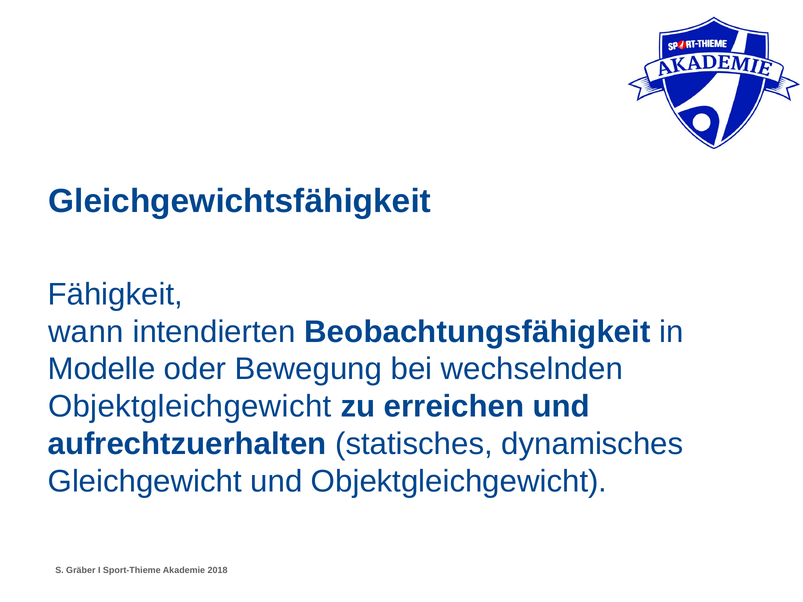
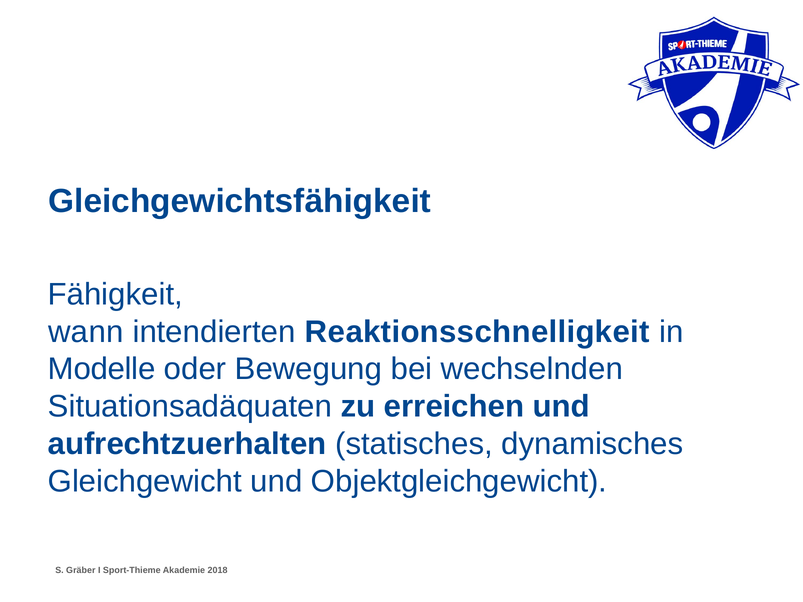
Beobachtungsfähigkeit: Beobachtungsfähigkeit -> Reaktionsschnelligkeit (477, 332)
Objektgleichgewicht: Objektgleichgewicht -> Situationsadäquaten (190, 407)
